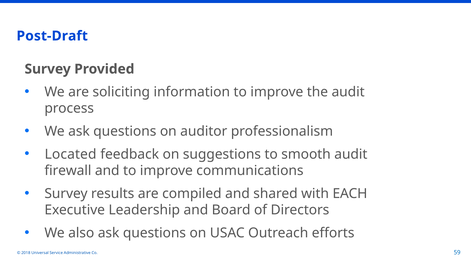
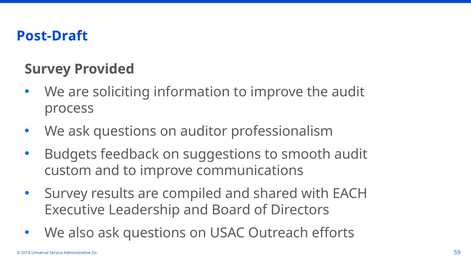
Located: Located -> Budgets (71, 154)
firewall: firewall -> custom (68, 171)
